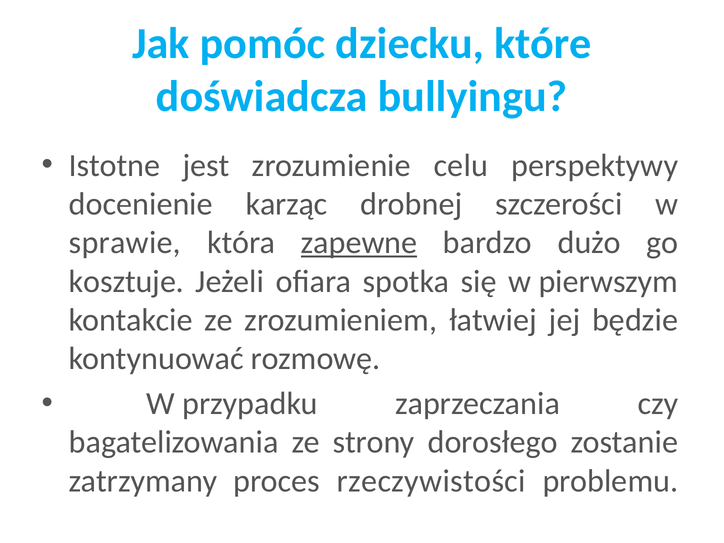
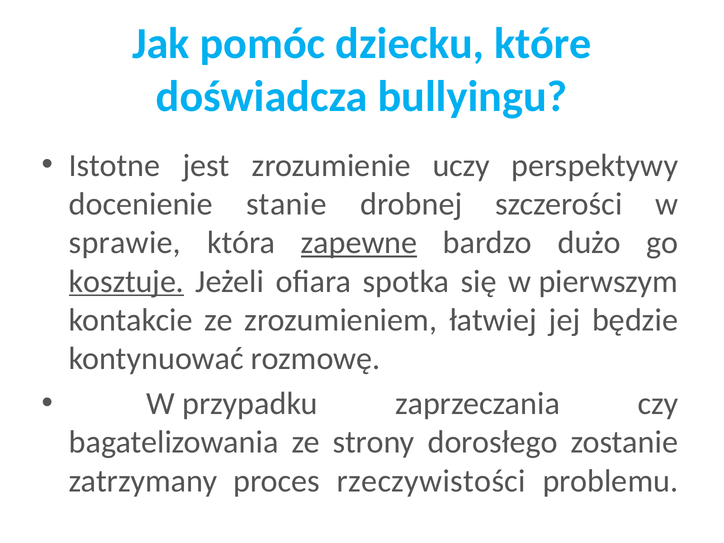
celu: celu -> uczy (461, 166)
karząc: karząc -> stanie (286, 204)
kosztuje underline: none -> present (126, 281)
